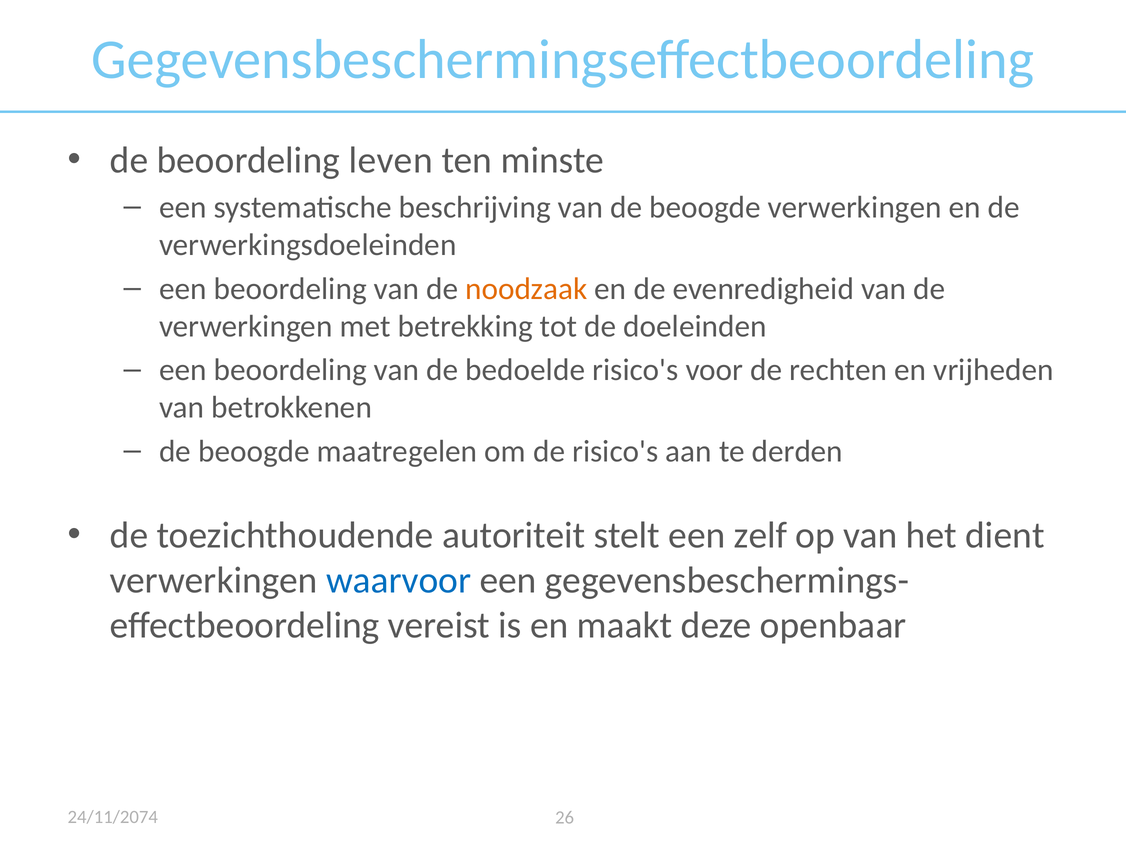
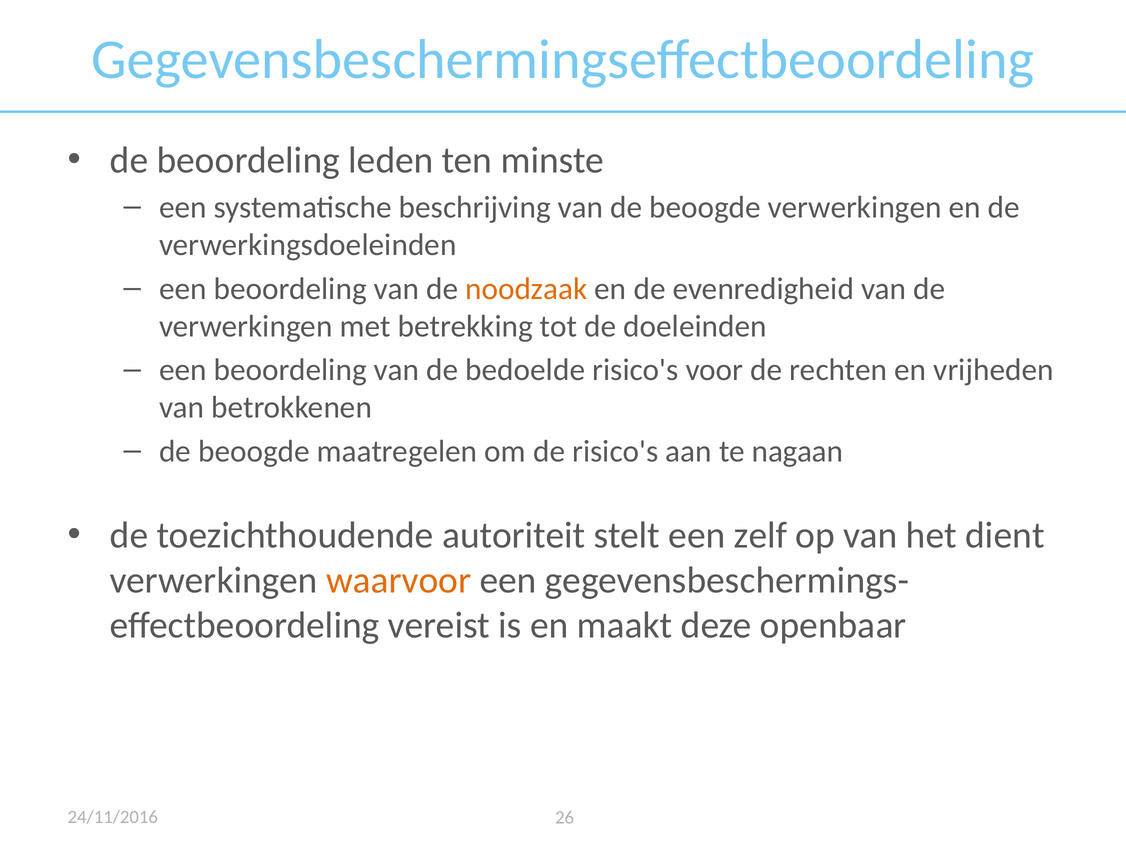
leven: leven -> leden (391, 160)
derden: derden -> nagaan (797, 452)
waarvoor colour: blue -> orange (399, 581)
24/11/2074: 24/11/2074 -> 24/11/2016 (113, 818)
